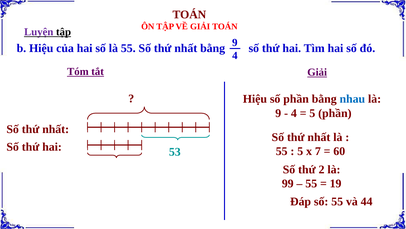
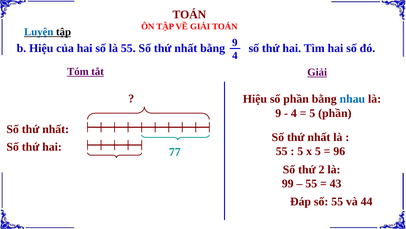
Luyện colour: purple -> blue (39, 32)
53: 53 -> 77 (175, 152)
x 7: 7 -> 5 (318, 152)
60: 60 -> 96 (339, 152)
19: 19 -> 43 (336, 184)
